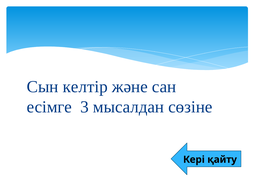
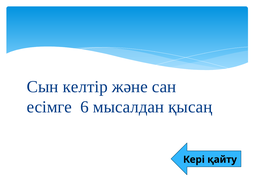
3: 3 -> 6 (84, 107)
сөзіне: сөзіне -> қысаң (190, 107)
